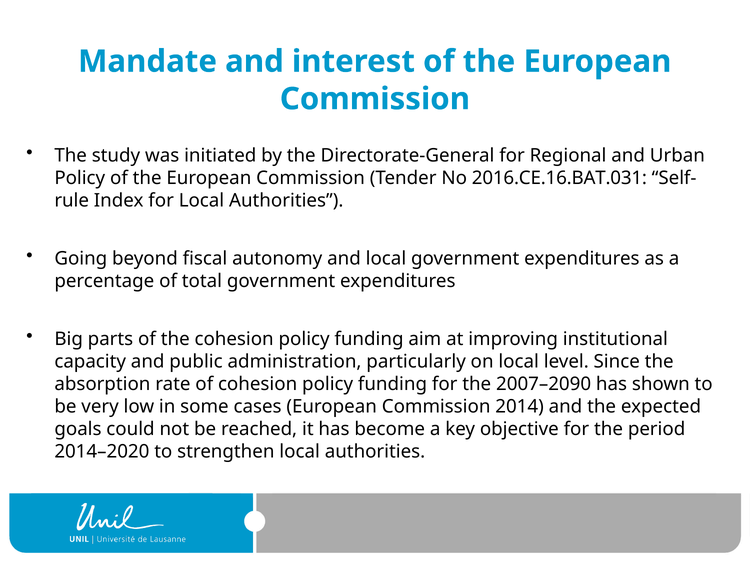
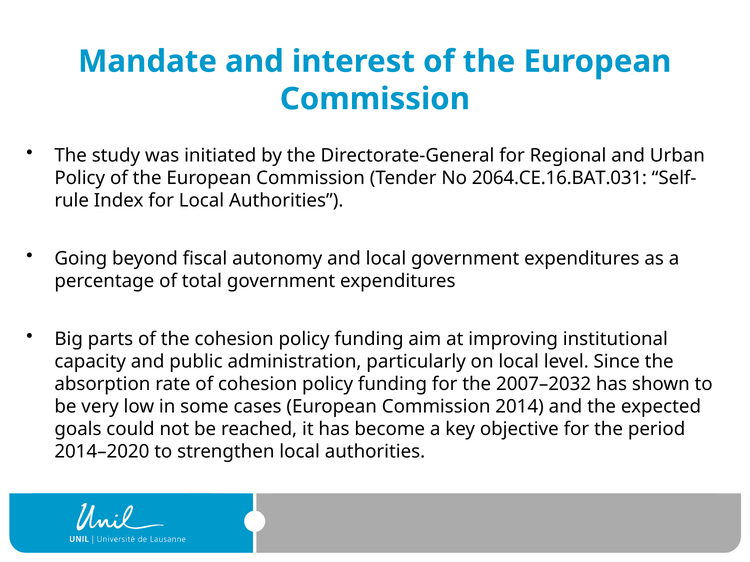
2016.CE.16.BAT.031: 2016.CE.16.BAT.031 -> 2064.CE.16.BAT.031 (559, 178)
2007–2090: 2007–2090 -> 2007–2032 (544, 385)
